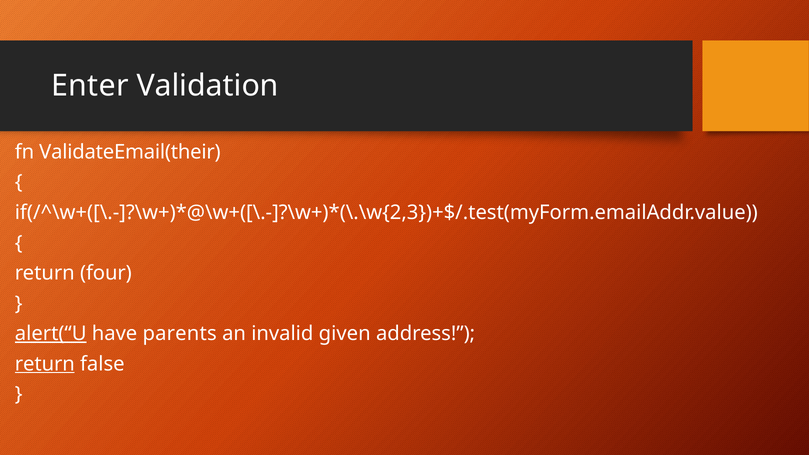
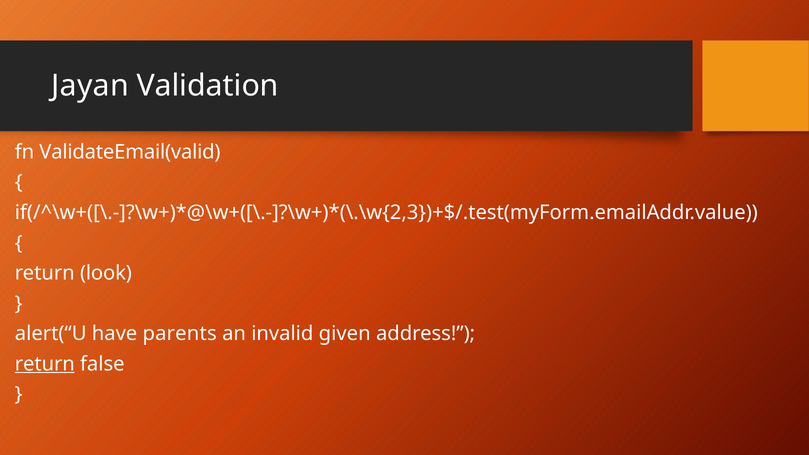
Enter: Enter -> Jayan (90, 86)
ValidateEmail(their: ValidateEmail(their -> ValidateEmail(valid (130, 152)
four: four -> look (106, 273)
alert(“U underline: present -> none (51, 334)
